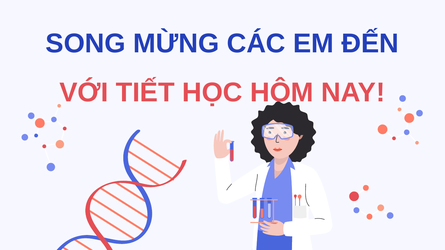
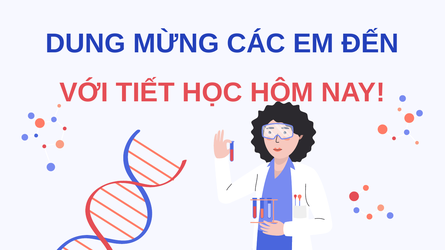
SONG: SONG -> DUNG (86, 44)
